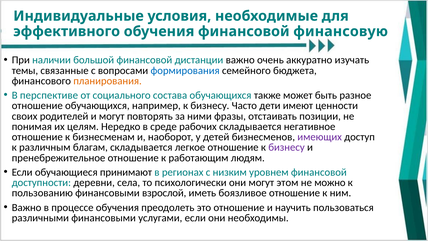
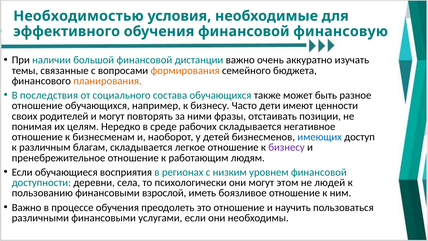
Индивидуальные: Индивидуальные -> Необходимостью (78, 16)
формирования colour: blue -> orange (185, 70)
перспективе: перспективе -> последствия (49, 95)
имеющих colour: purple -> blue (320, 137)
принимают: принимают -> восприятия (126, 172)
можно: можно -> людей (330, 182)
